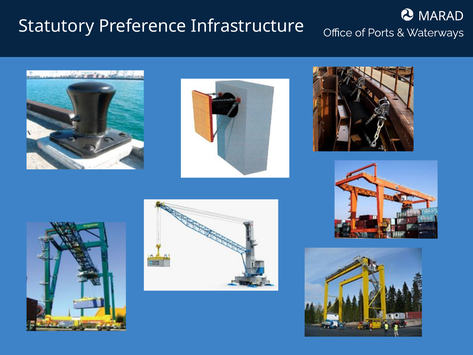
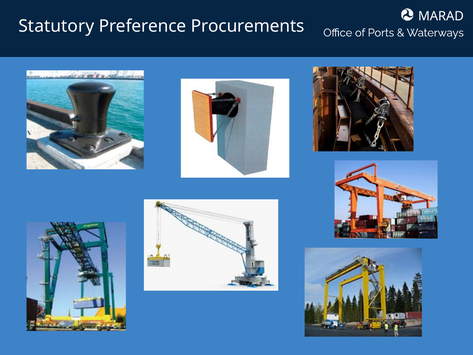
Infrastructure: Infrastructure -> Procurements (248, 26)
